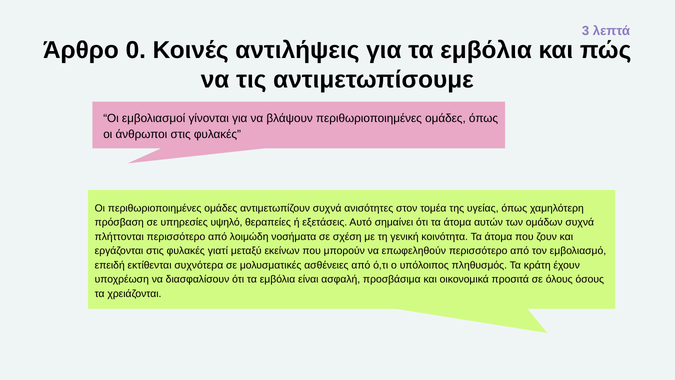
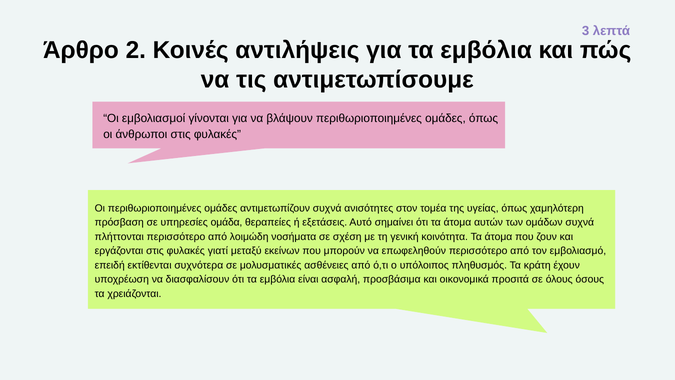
0: 0 -> 2 (136, 50)
υψηλό: υψηλό -> ομάδα (227, 222)
